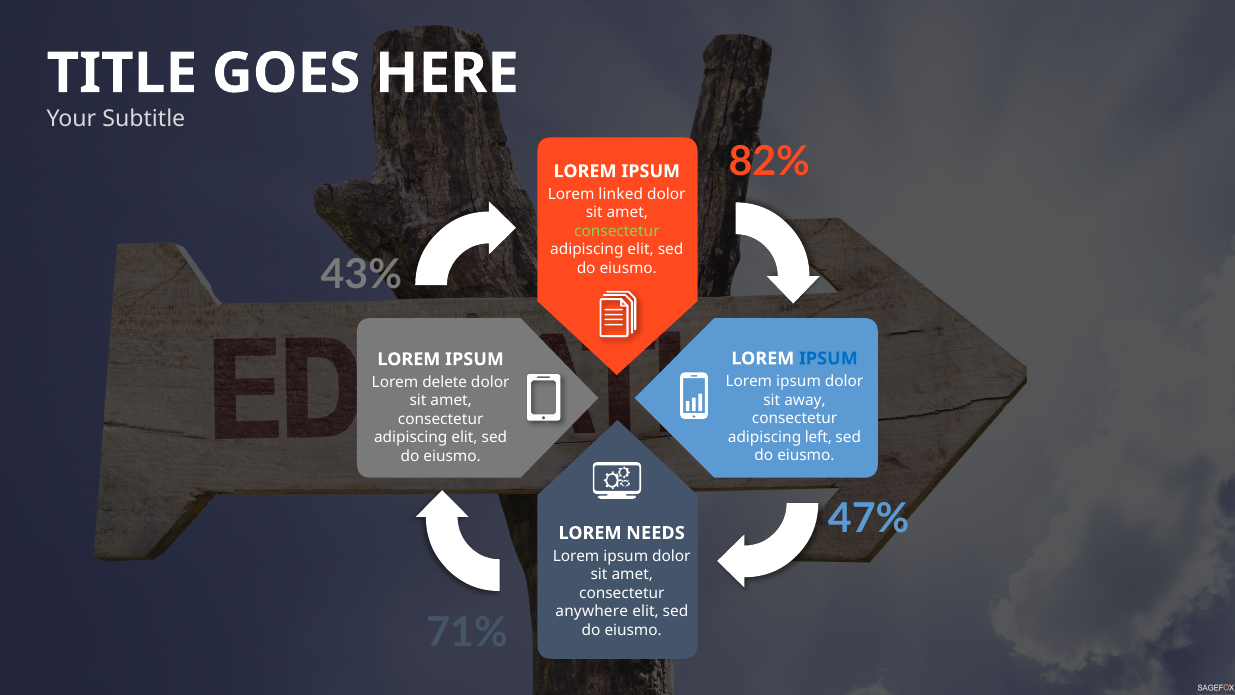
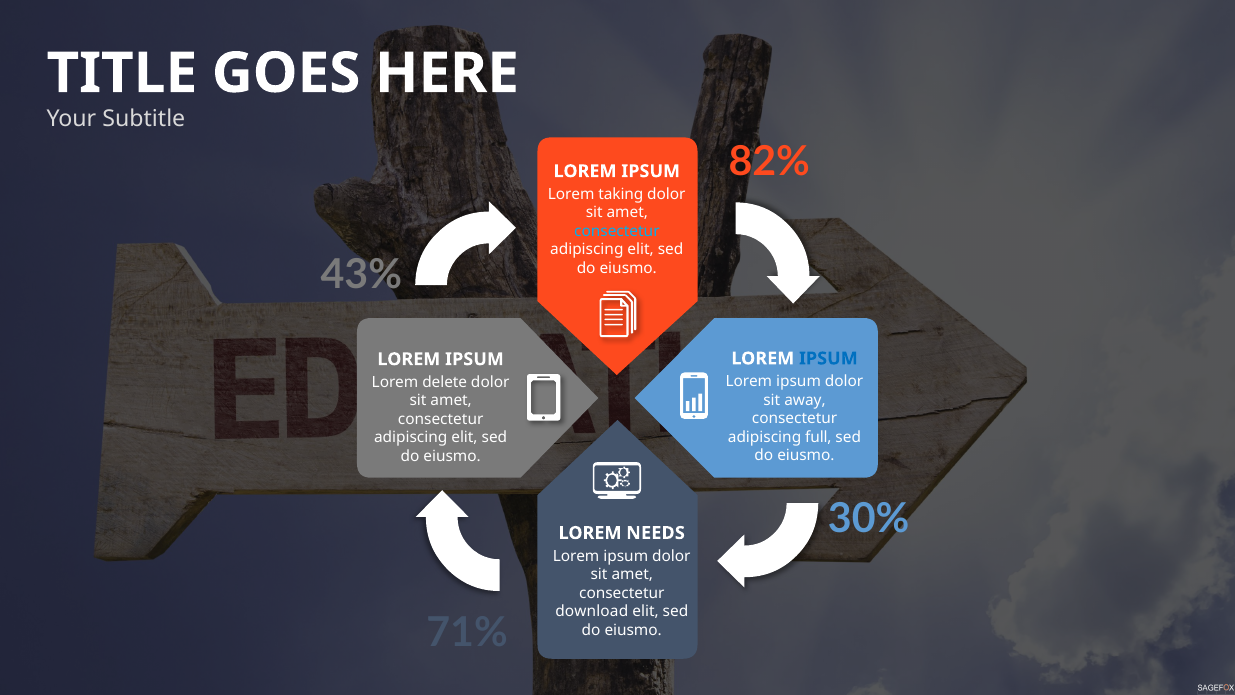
linked: linked -> taking (621, 194)
consectetur colour: light green -> light blue (617, 231)
left: left -> full (818, 437)
47%: 47% -> 30% (869, 519)
anywhere: anywhere -> download (592, 611)
